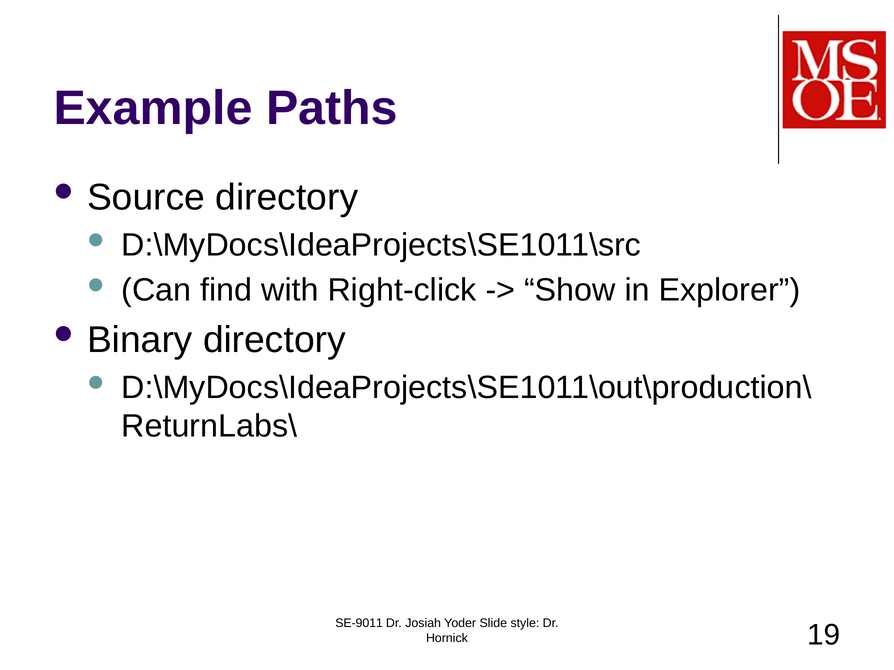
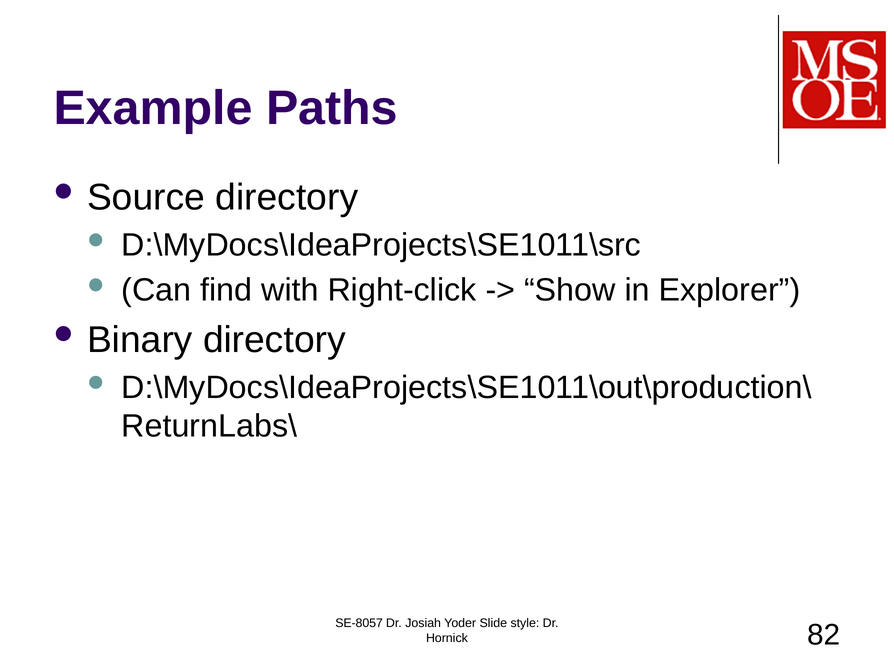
SE-9011: SE-9011 -> SE-8057 (359, 624)
19: 19 -> 82 (824, 635)
